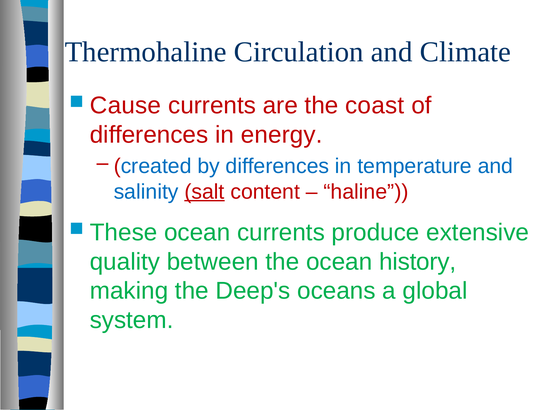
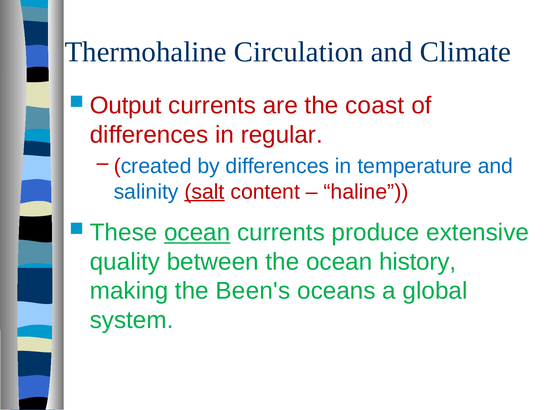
Cause: Cause -> Output (126, 106)
energy: energy -> regular (282, 135)
ocean underline: none -> present (197, 233)
Deep's: Deep's -> Been's (253, 291)
